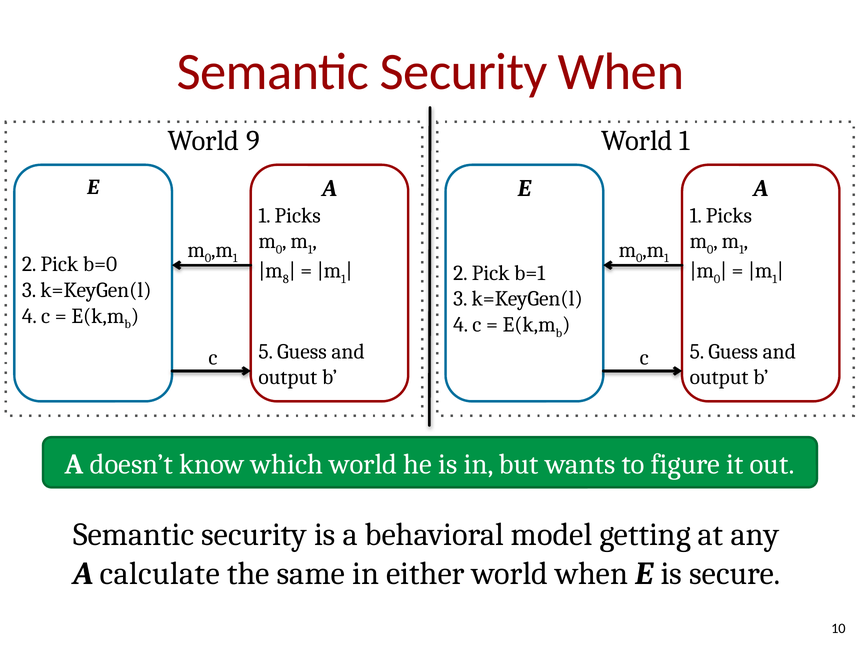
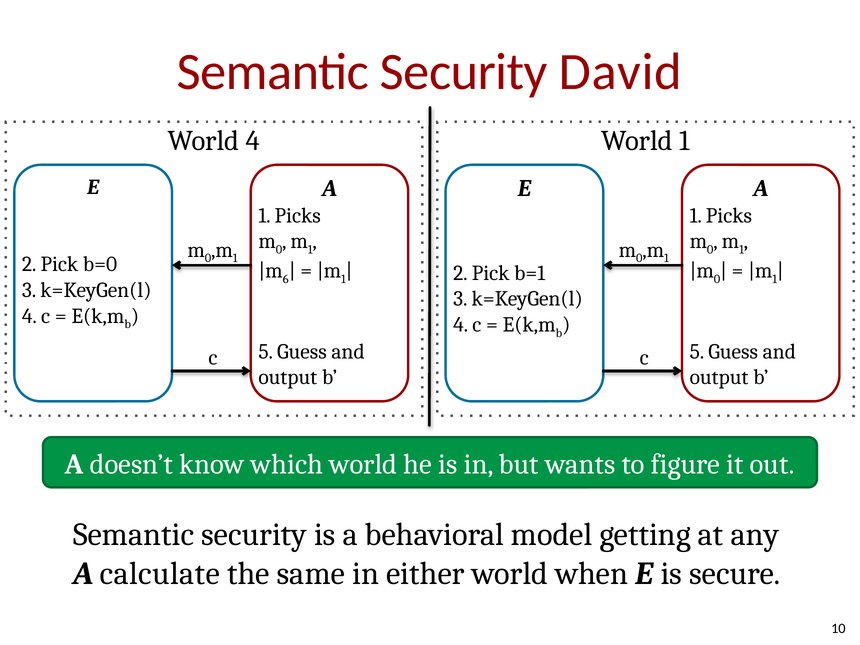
Security When: When -> David (620, 72)
World 9: 9 -> 4 (253, 141)
8: 8 -> 6 (286, 279)
